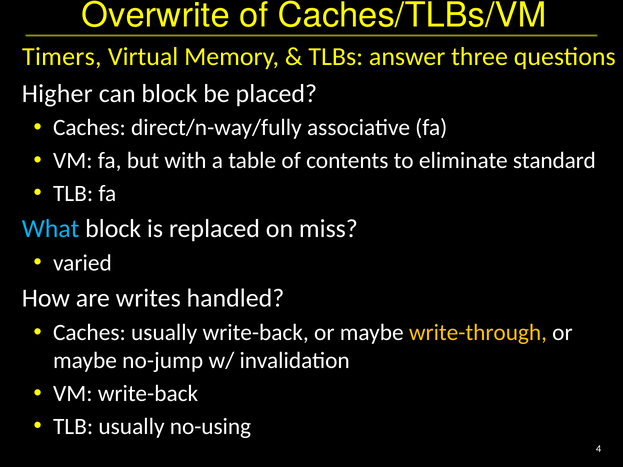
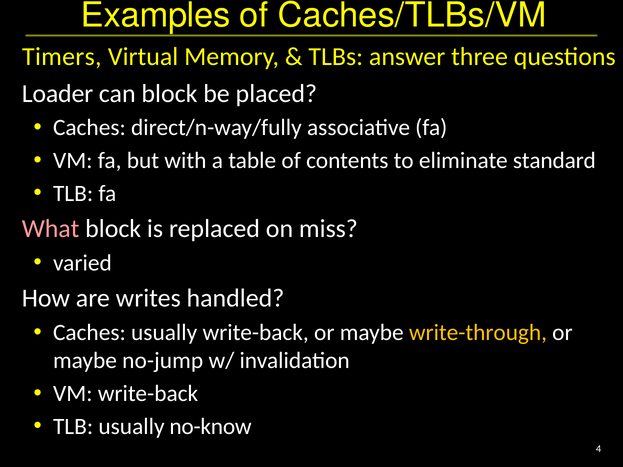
Overwrite: Overwrite -> Examples (156, 15)
Higher: Higher -> Loader (58, 94)
What colour: light blue -> pink (51, 229)
no-using: no-using -> no-know (211, 427)
